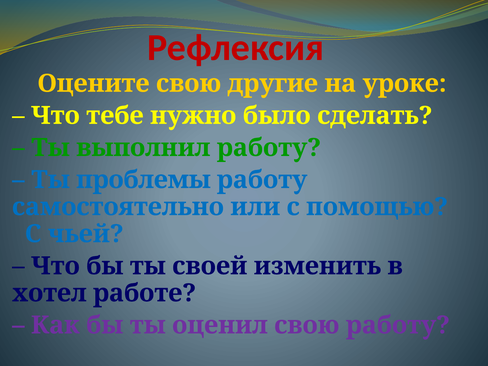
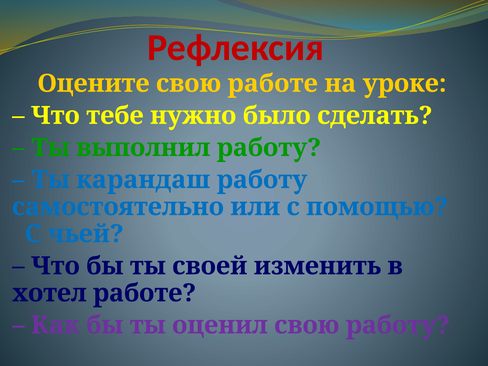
свою другие: другие -> работе (273, 84)
проблемы: проблемы -> карандаш (143, 180)
